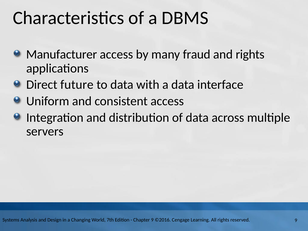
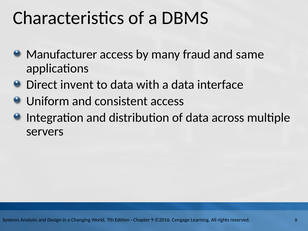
and rights: rights -> same (250, 54)
future: future -> invent (77, 85)
